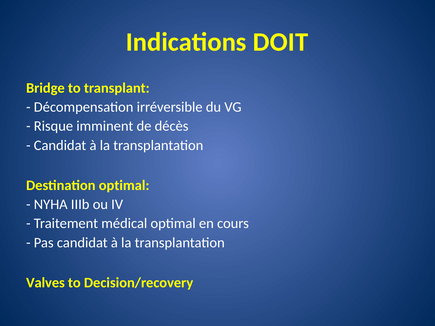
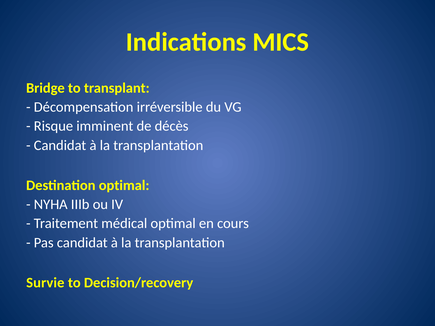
DOIT: DOIT -> MICS (281, 42)
Valves: Valves -> Survie (45, 283)
